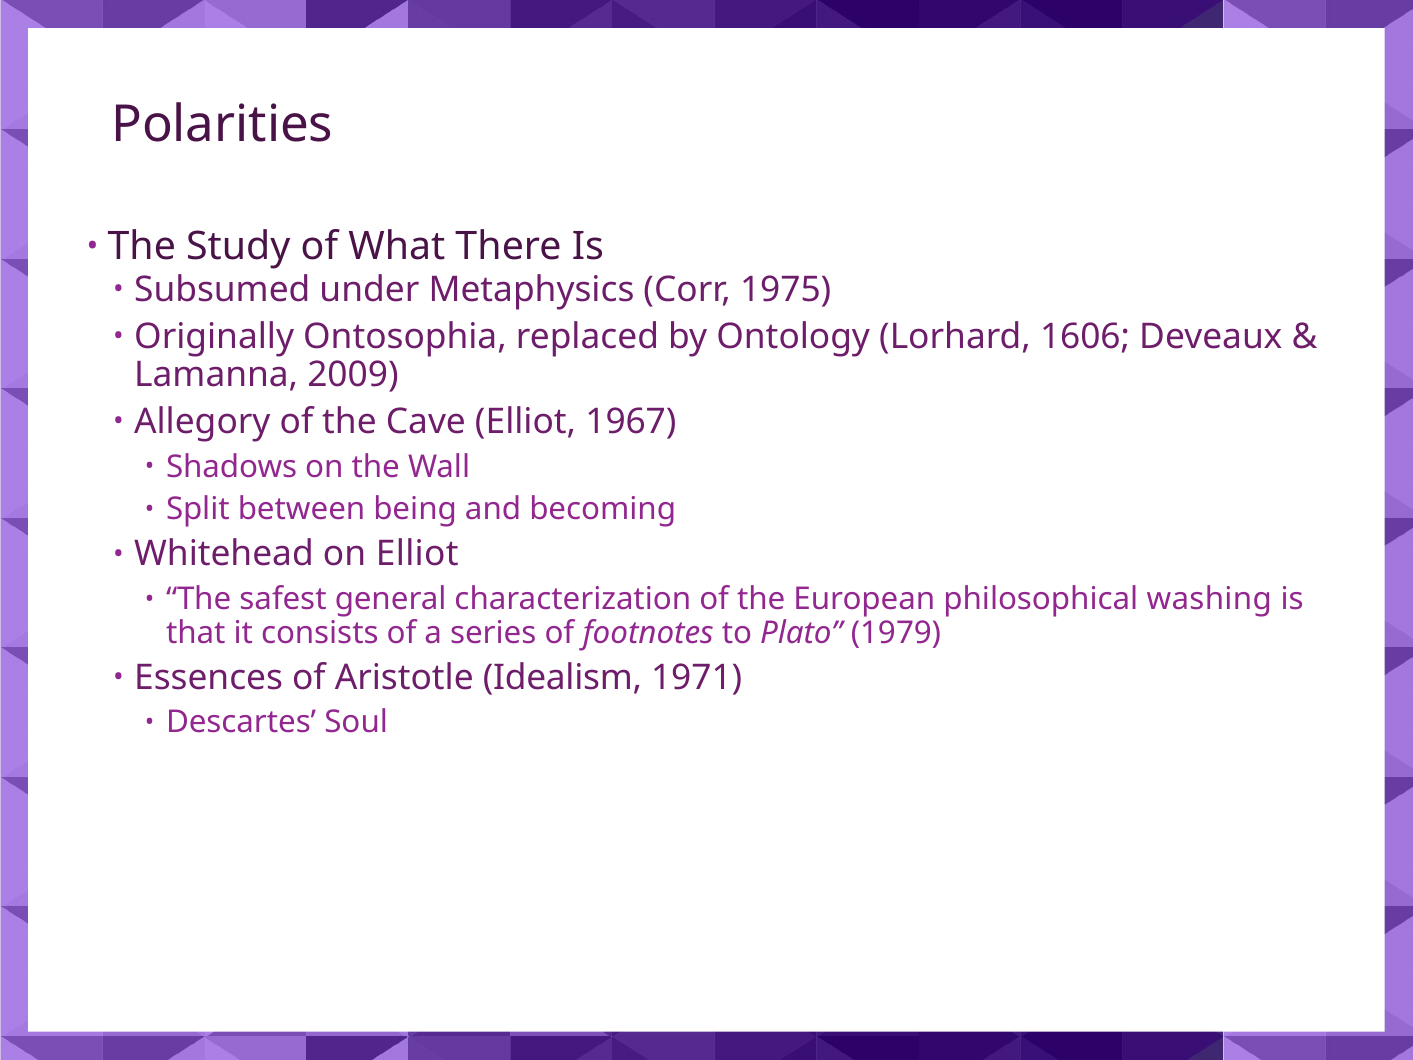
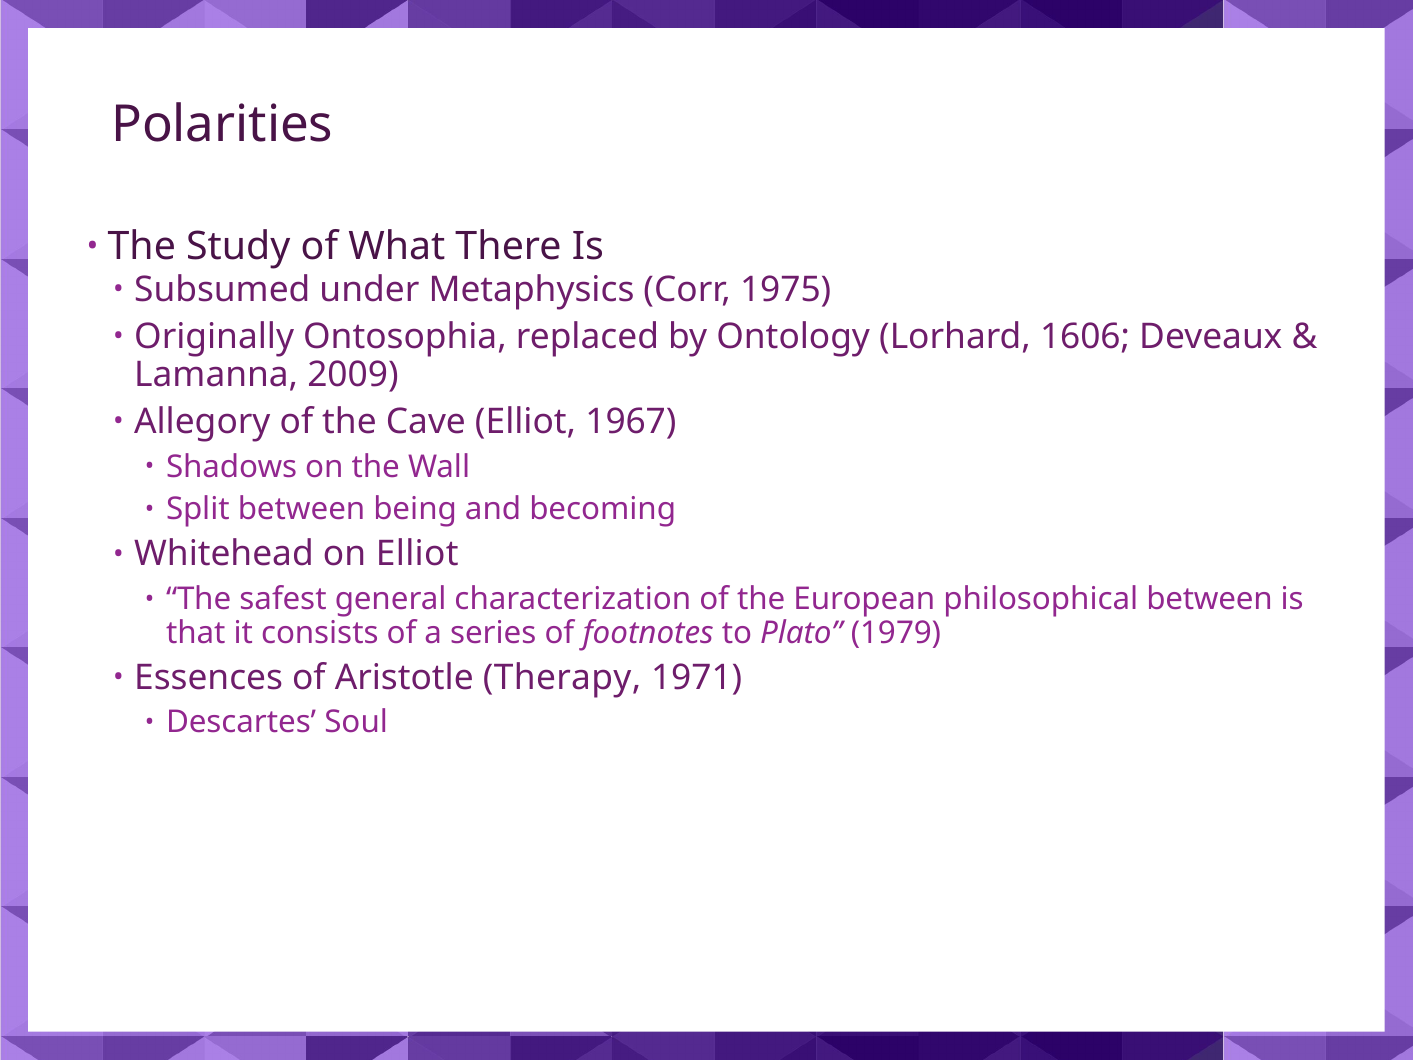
philosophical washing: washing -> between (1209, 599)
Idealism: Idealism -> Therapy (562, 678)
